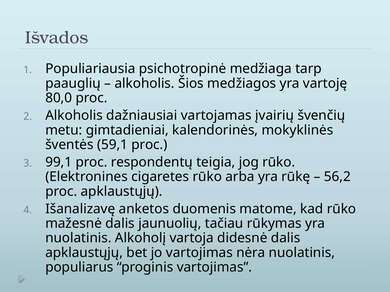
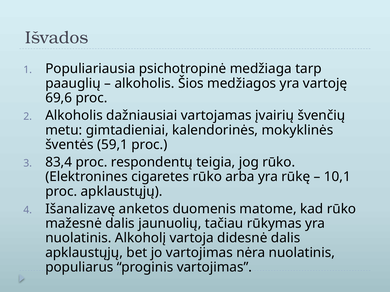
80,0: 80,0 -> 69,6 (59, 98)
99,1: 99,1 -> 83,4 (59, 162)
56,2: 56,2 -> 10,1 (337, 177)
